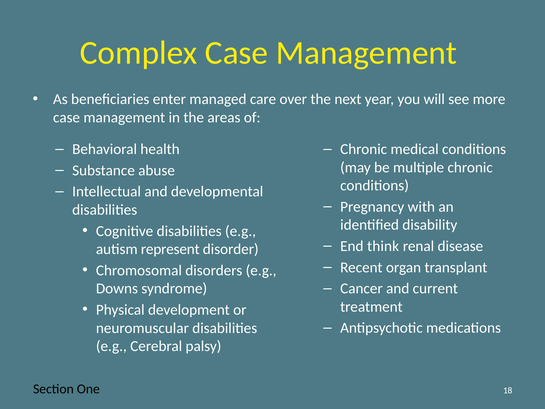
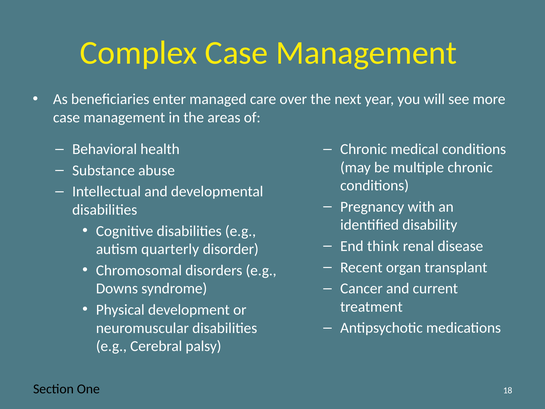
represent: represent -> quarterly (170, 249)
